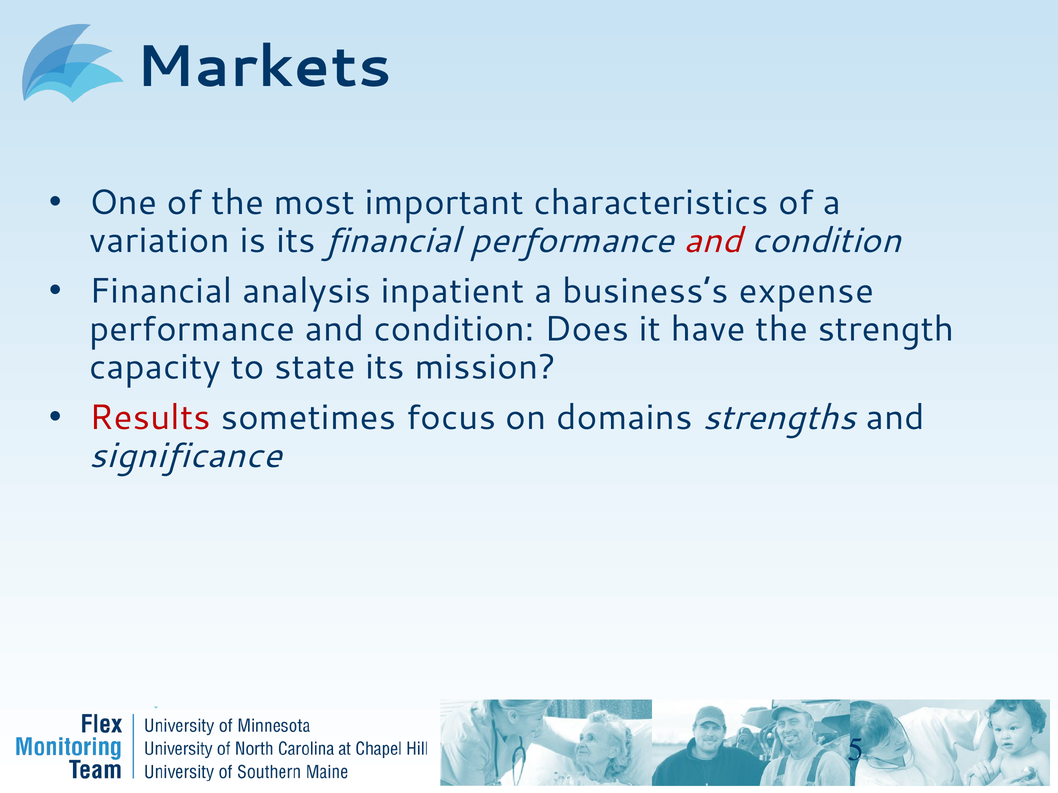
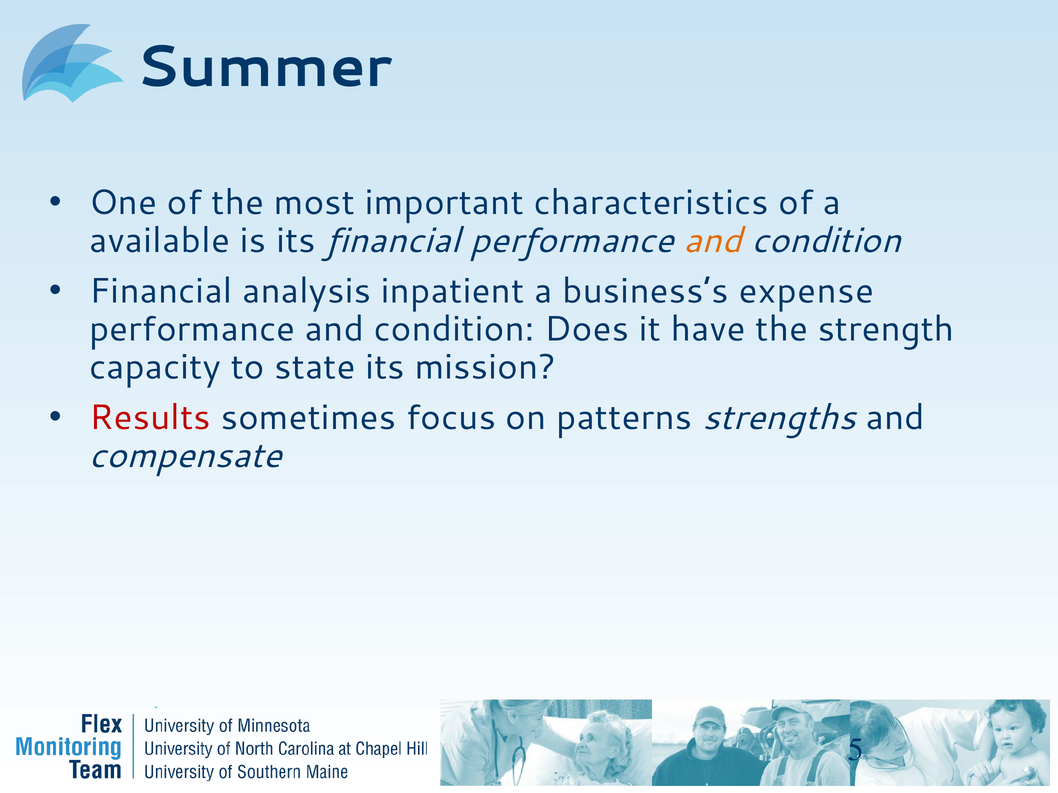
Markets: Markets -> Summer (264, 67)
variation: variation -> available (160, 241)
and colour: red -> orange (713, 241)
domains: domains -> patterns (624, 418)
significance: significance -> compensate (186, 456)
